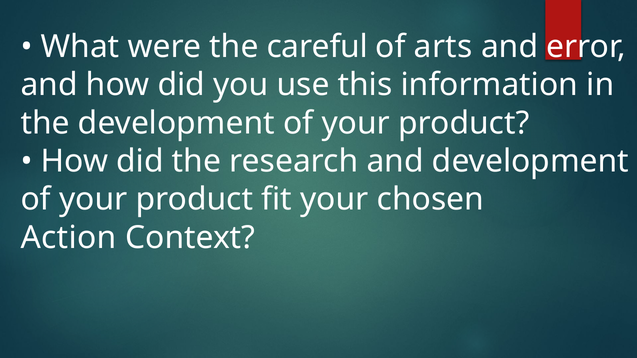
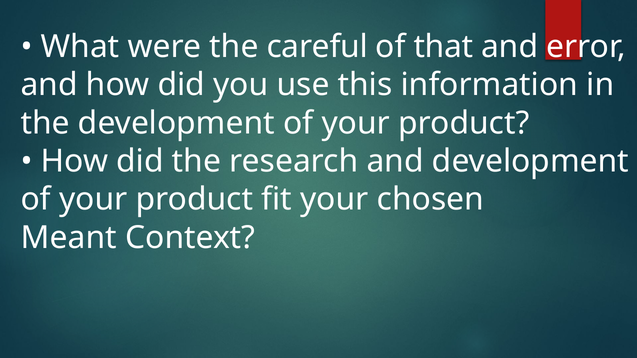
arts: arts -> that (443, 47)
Action: Action -> Meant (69, 238)
